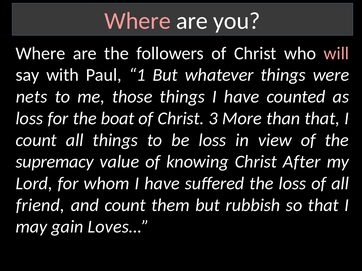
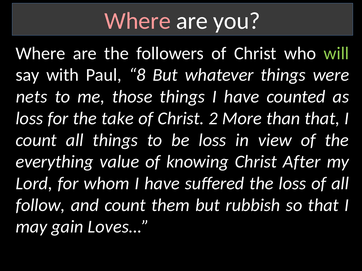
will colour: pink -> light green (336, 53)
1: 1 -> 8 (137, 75)
boat: boat -> take (118, 119)
3: 3 -> 2 (213, 119)
supremacy: supremacy -> everything (55, 162)
friend: friend -> follow (40, 205)
